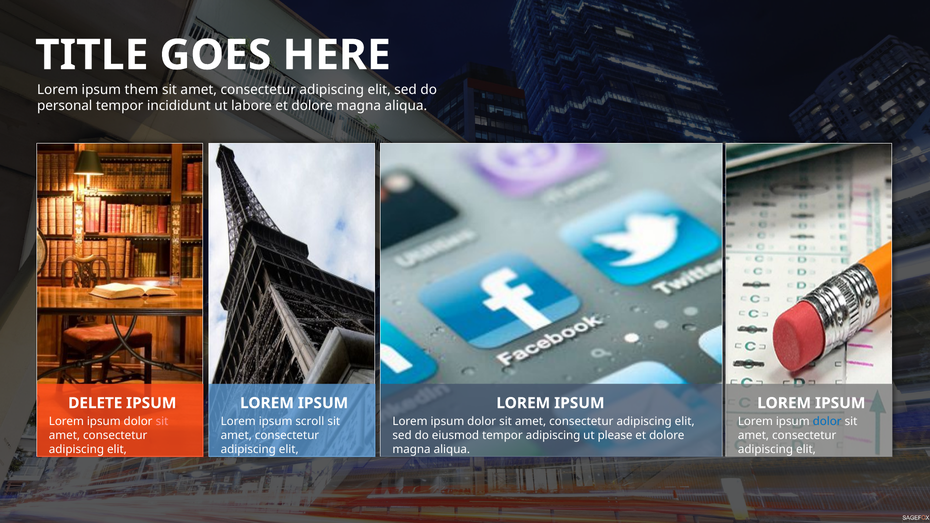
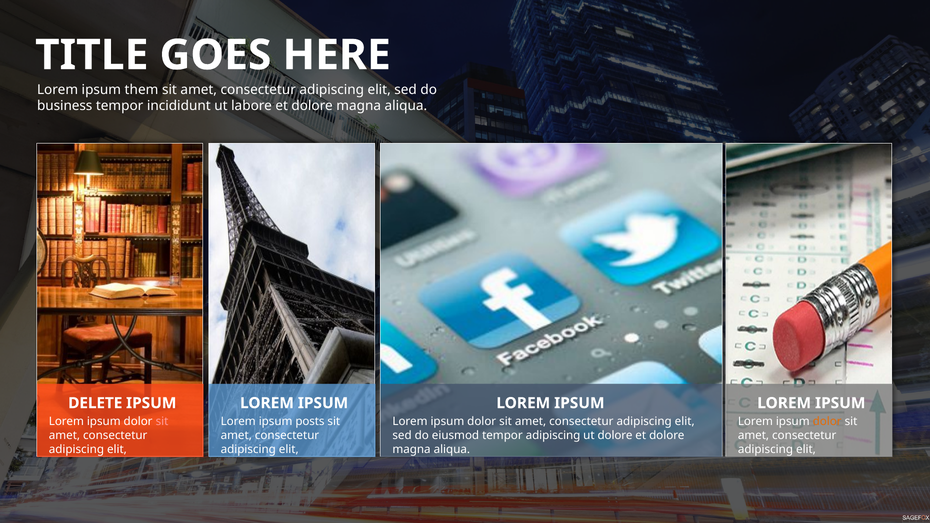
personal: personal -> business (65, 106)
scroll: scroll -> posts (310, 421)
dolor colour: blue -> orange (827, 421)
ut please: please -> dolore (615, 435)
